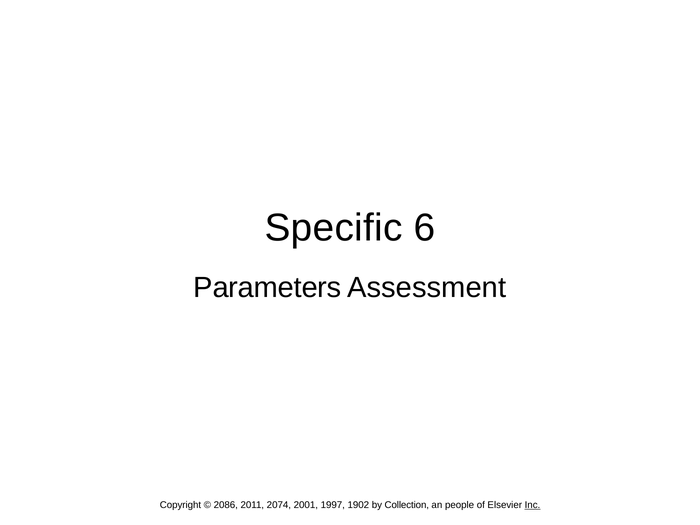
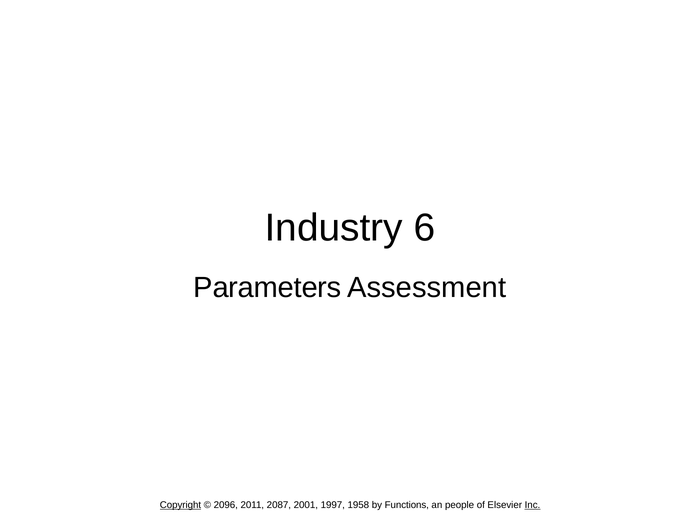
Specific: Specific -> Industry (334, 228)
Copyright underline: none -> present (180, 505)
2086: 2086 -> 2096 (226, 505)
2074: 2074 -> 2087 (279, 505)
1902: 1902 -> 1958 (358, 505)
Collection: Collection -> Functions (407, 505)
